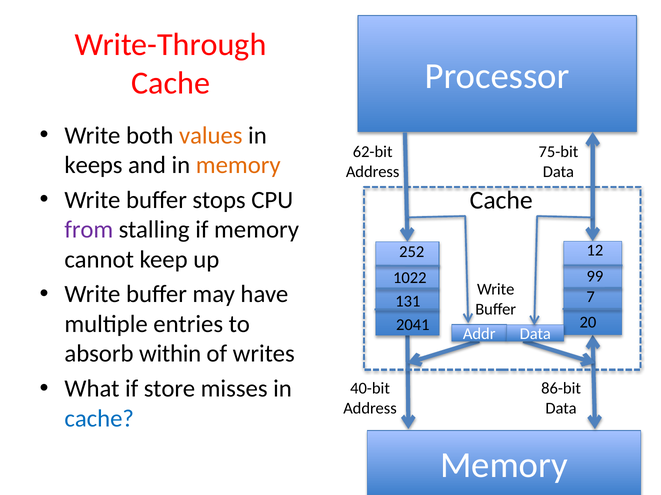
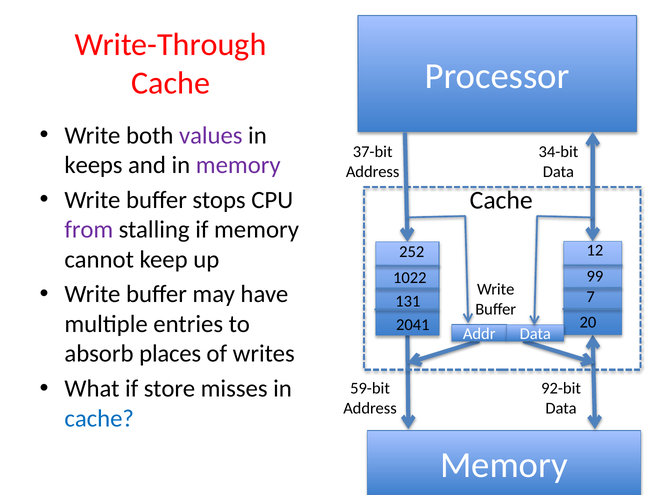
values colour: orange -> purple (211, 136)
62-bit: 62-bit -> 37-bit (373, 152)
75-bit: 75-bit -> 34-bit (558, 152)
memory colour: orange -> purple (238, 165)
within: within -> places (170, 354)
40-bit: 40-bit -> 59-bit (370, 389)
86-bit: 86-bit -> 92-bit (561, 389)
